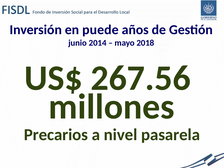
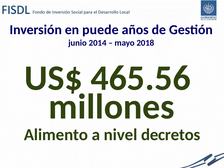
267.56: 267.56 -> 465.56 (141, 78)
Precarios: Precarios -> Alimento (56, 135)
pasarela: pasarela -> decretos (171, 135)
